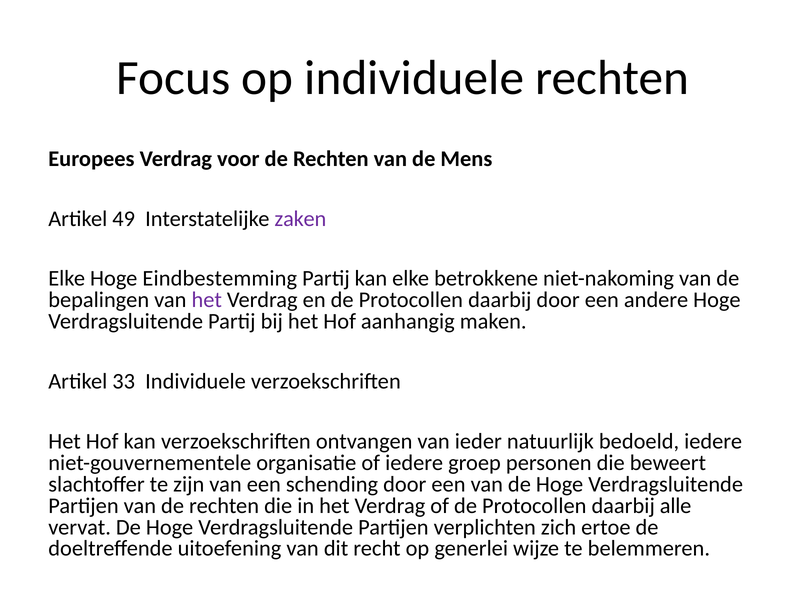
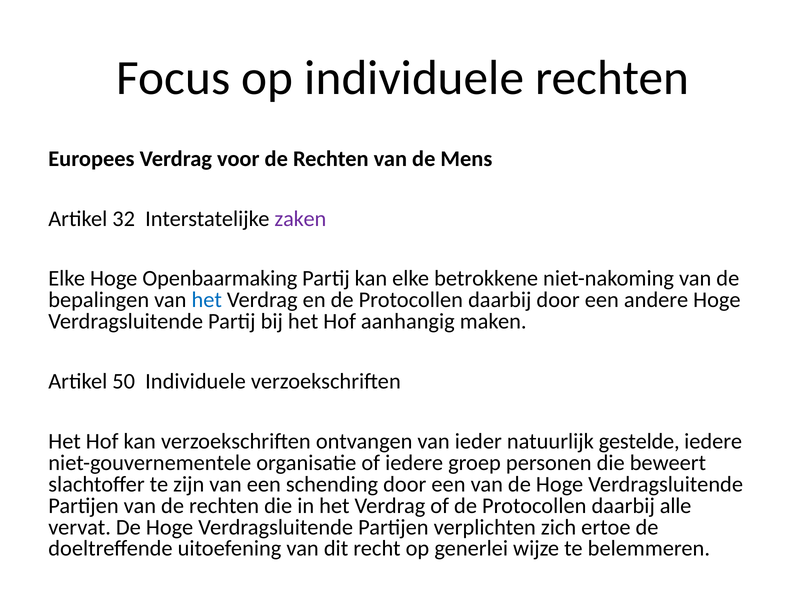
49: 49 -> 32 (124, 219)
Eindbestemming: Eindbestemming -> Openbaarmaking (220, 279)
het colour: purple -> blue (207, 300)
33: 33 -> 50 (124, 382)
bedoeld: bedoeld -> gestelde (639, 441)
